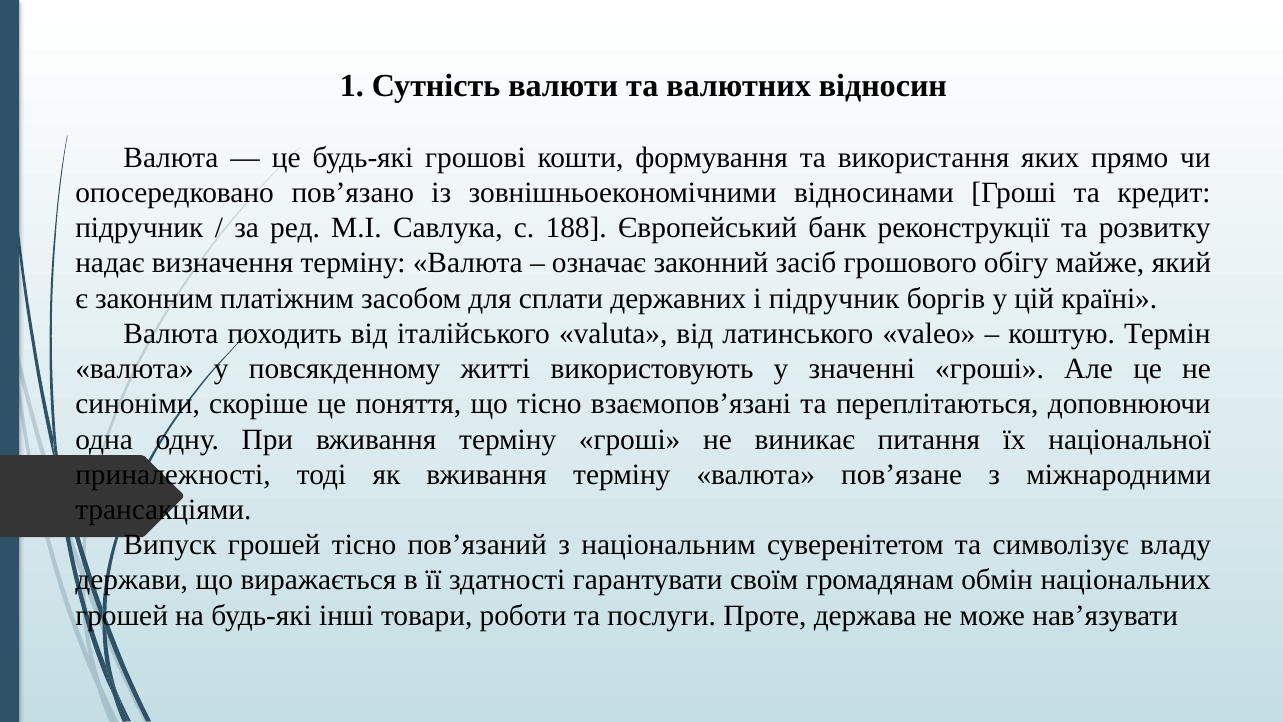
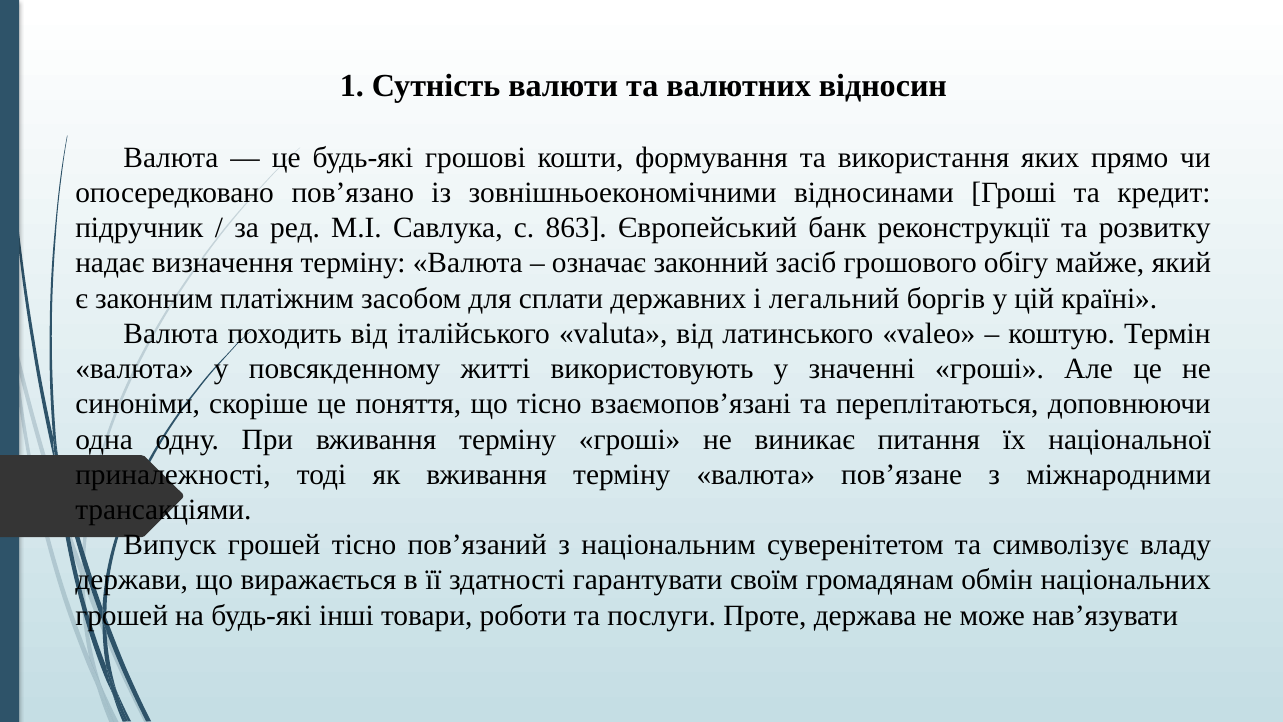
188: 188 -> 863 (576, 228)
і підручник: підручник -> легальний (834, 298)
